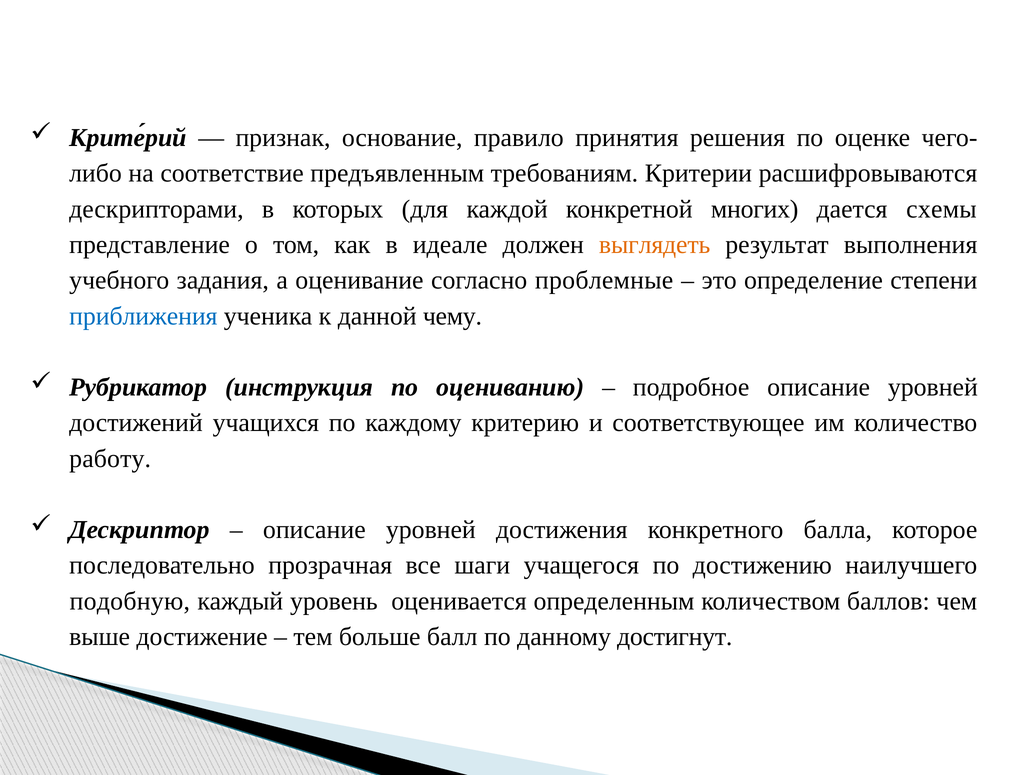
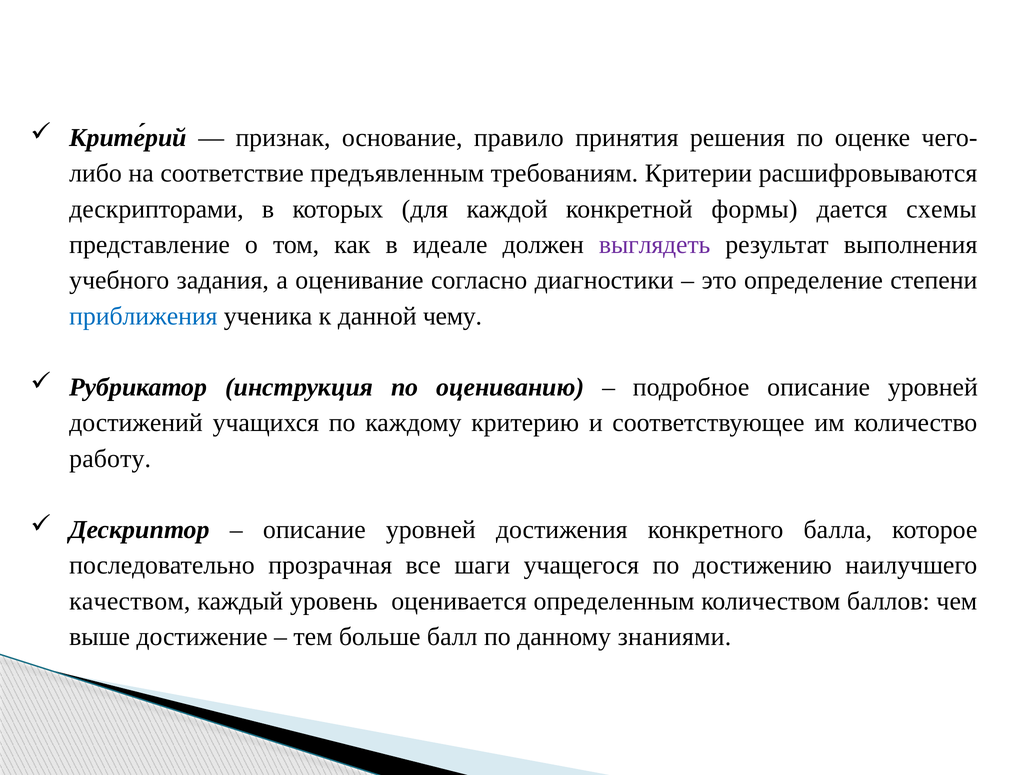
многих: многих -> формы (754, 209)
выглядеть colour: orange -> purple (655, 245)
проблемные: проблемные -> диагностики (604, 280)
подобную: подобную -> качеством (130, 601)
достигнут: достигнут -> знаниями (674, 637)
